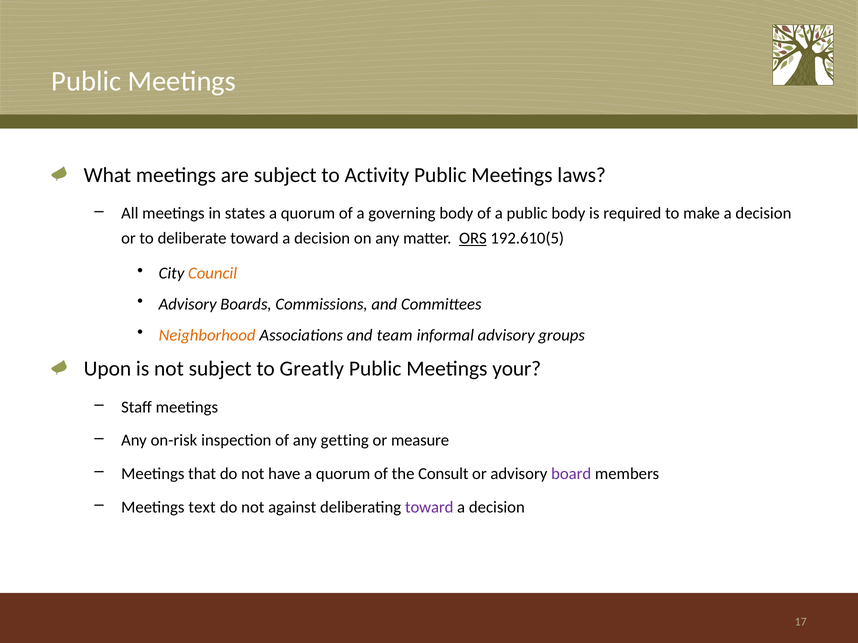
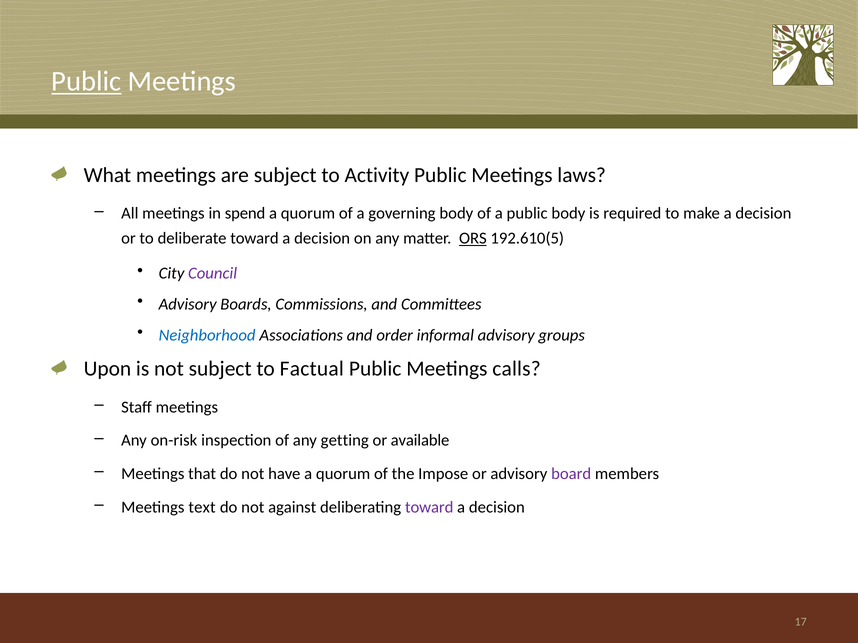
Public underline: none -> present (86, 81)
states: states -> spend (245, 214)
Council colour: orange -> purple (213, 274)
Neighborhood colour: orange -> blue (207, 335)
team: team -> order (395, 335)
Greatly: Greatly -> Factual (312, 369)
your: your -> calls (517, 369)
measure: measure -> available (420, 441)
Consult: Consult -> Impose (443, 474)
